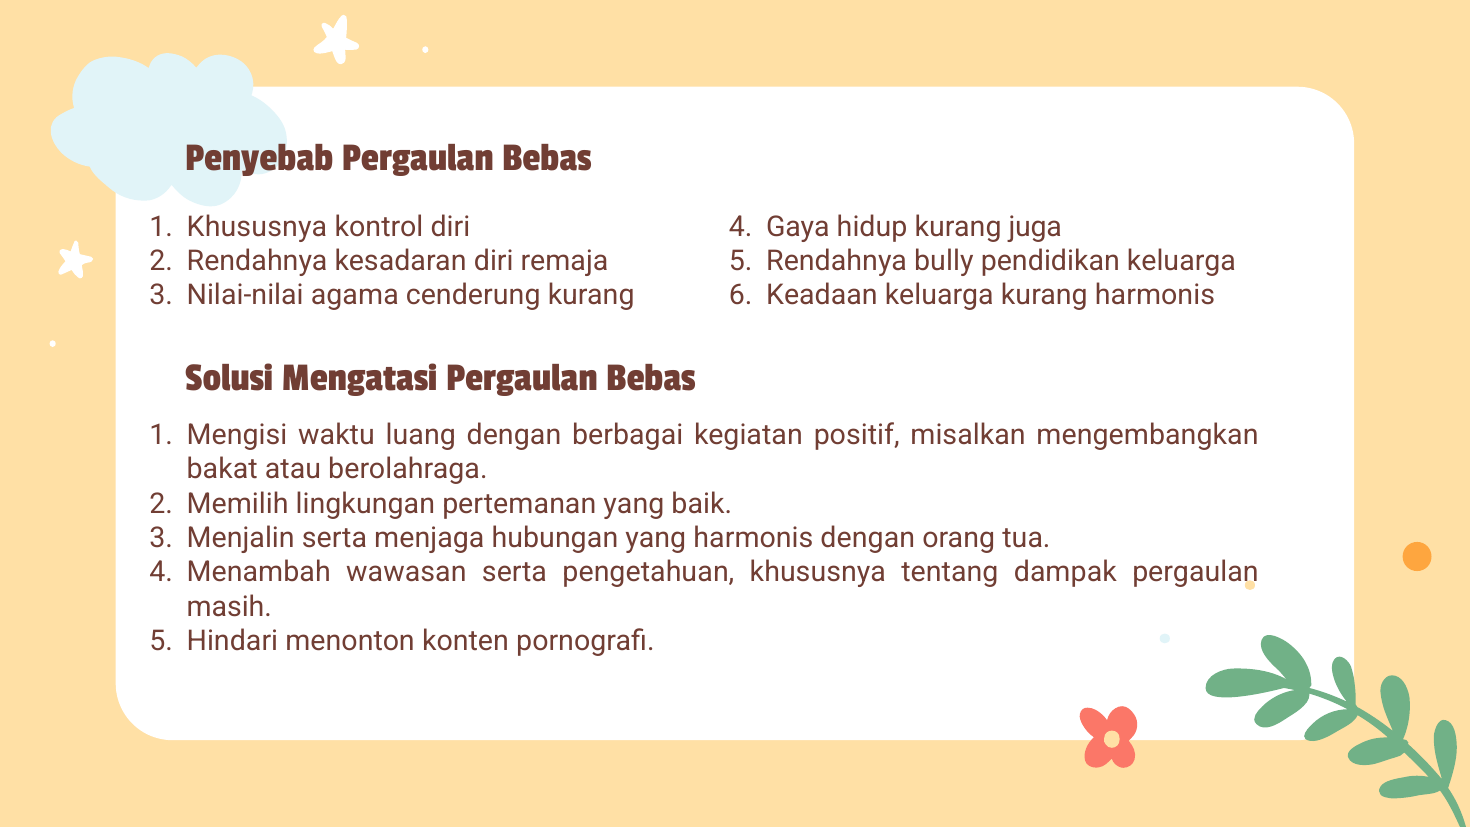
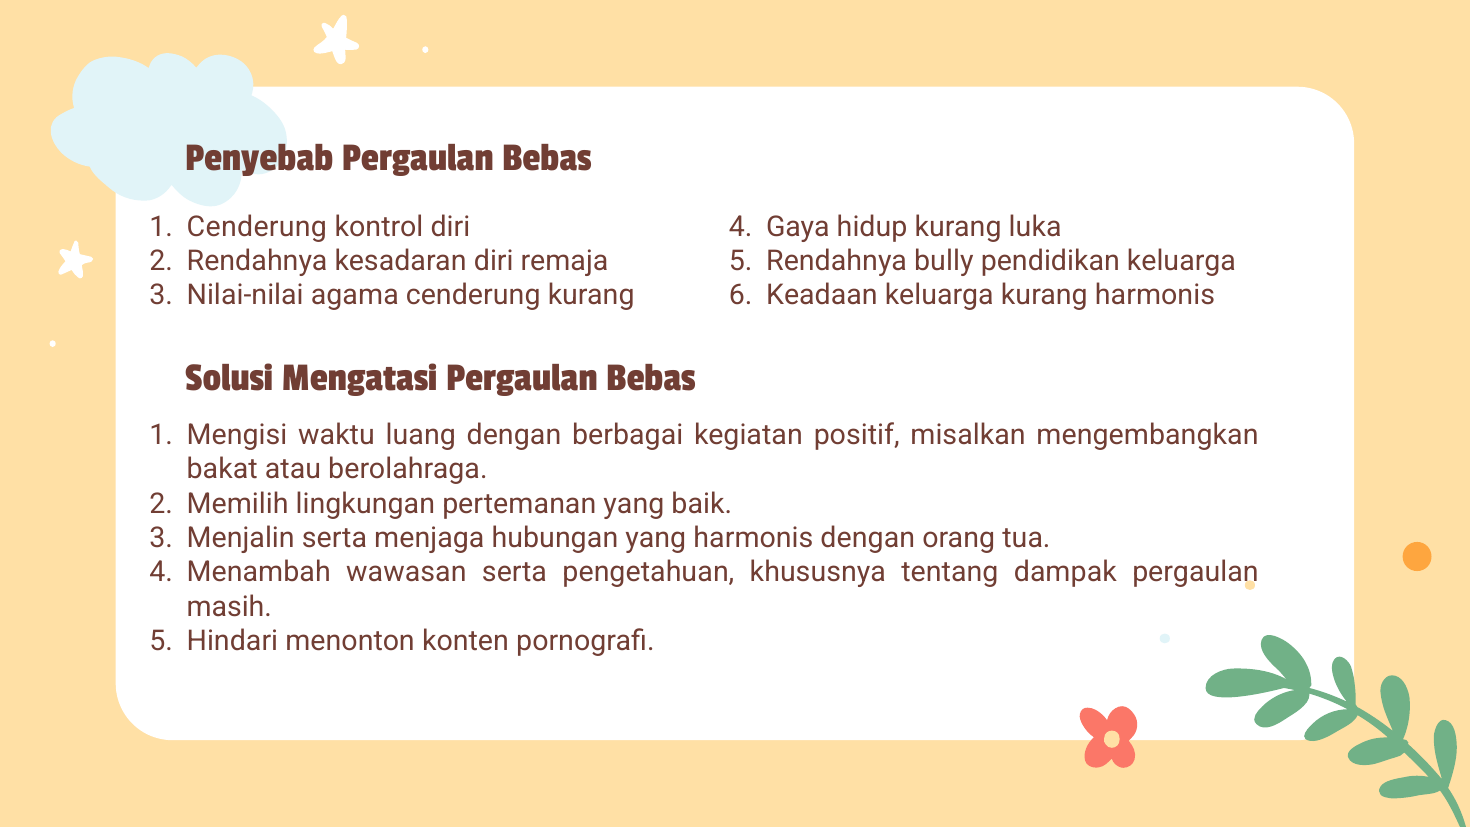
Khususnya: Khususnya -> Cenderung (257, 227)
juga: juga -> luka (1035, 227)
